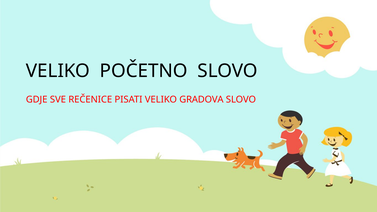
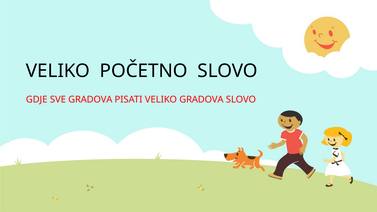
SVE REČENICE: REČENICE -> GRADOVA (90, 100)
